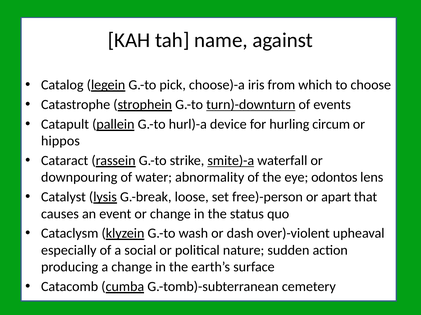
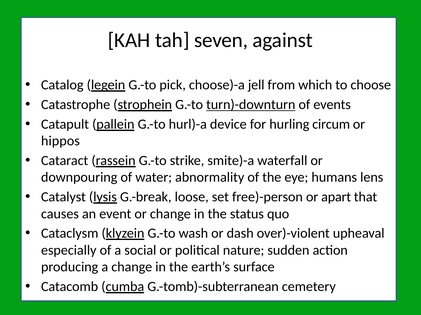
name: name -> seven (221, 40)
iris: iris -> jell (256, 85)
smite)-a underline: present -> none (231, 161)
odontos: odontos -> humans (334, 178)
